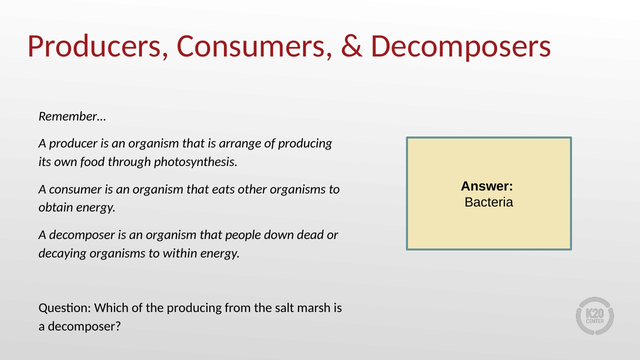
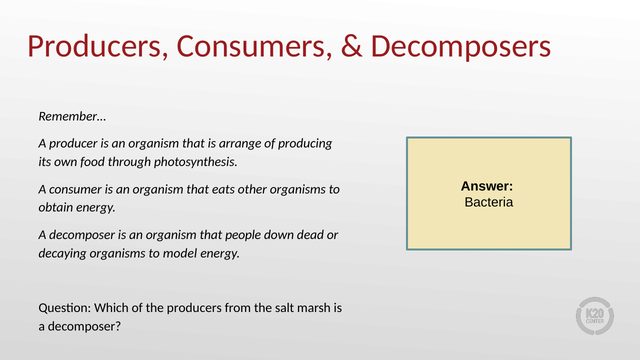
within: within -> model (180, 253)
the producing: producing -> producers (194, 308)
